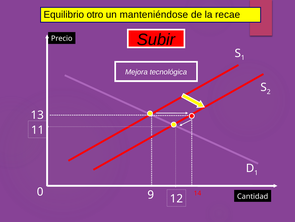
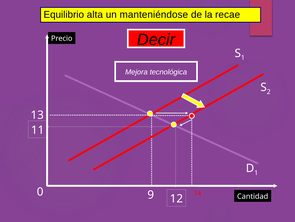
otro: otro -> alta (95, 15)
Subir: Subir -> Decir (156, 39)
